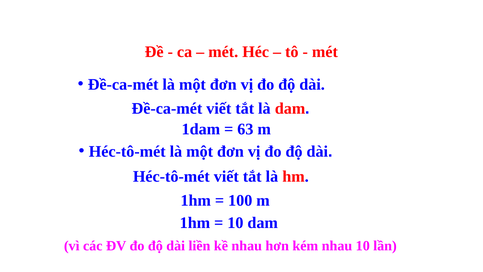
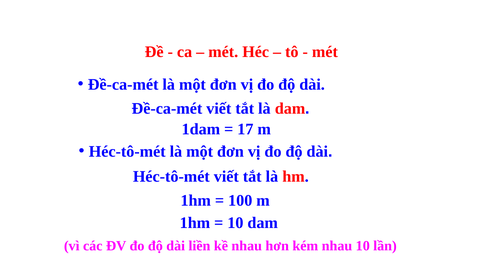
63: 63 -> 17 (245, 129)
